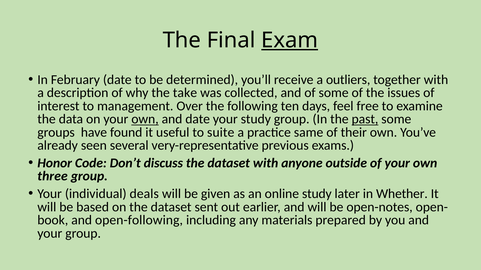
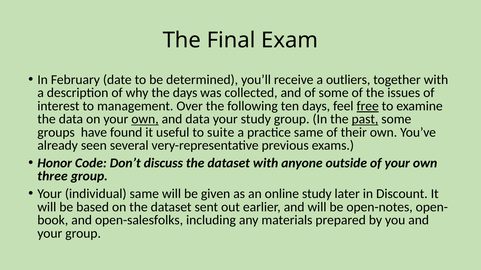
Exam underline: present -> none (290, 40)
the take: take -> days (185, 93)
free underline: none -> present (368, 106)
and date: date -> data (198, 119)
individual deals: deals -> same (144, 194)
Whether: Whether -> Discount (402, 194)
open-following: open-following -> open-salesfolks (139, 221)
